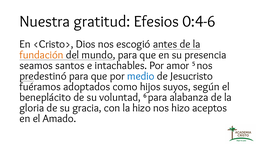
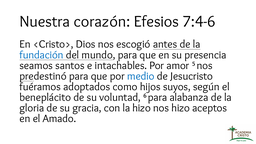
gratitud: gratitud -> corazón (102, 21)
0:4-6: 0:4-6 -> 7:4-6 (199, 21)
fundación colour: orange -> blue (41, 55)
